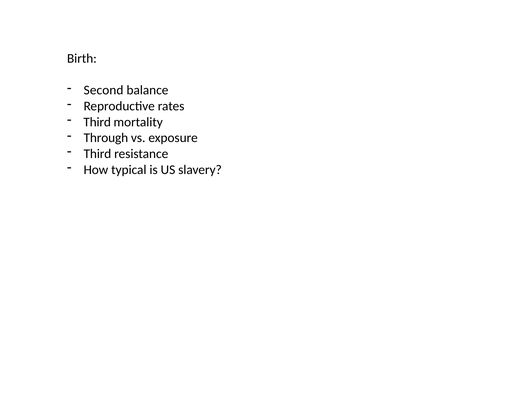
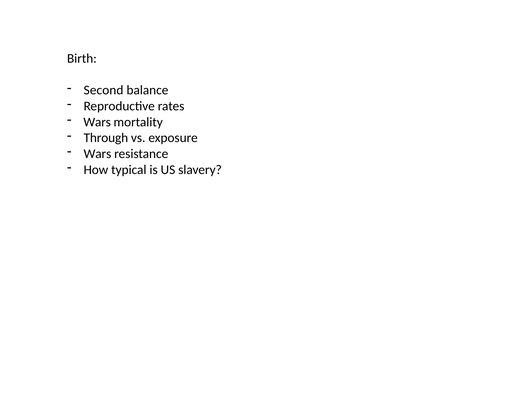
Third: Third -> Wars (97, 122)
Third: Third -> Wars (97, 154)
